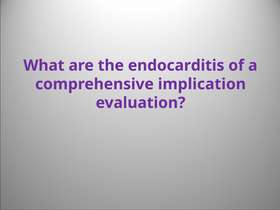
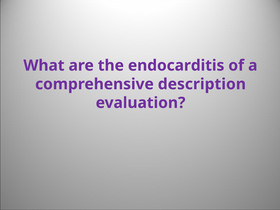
implication: implication -> description (202, 84)
